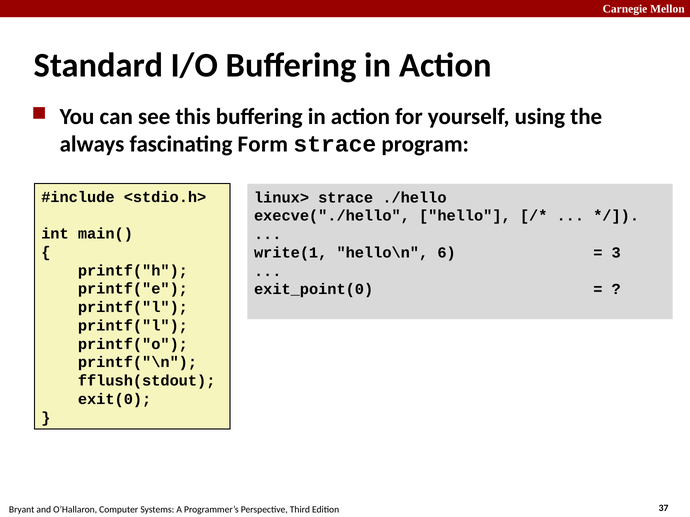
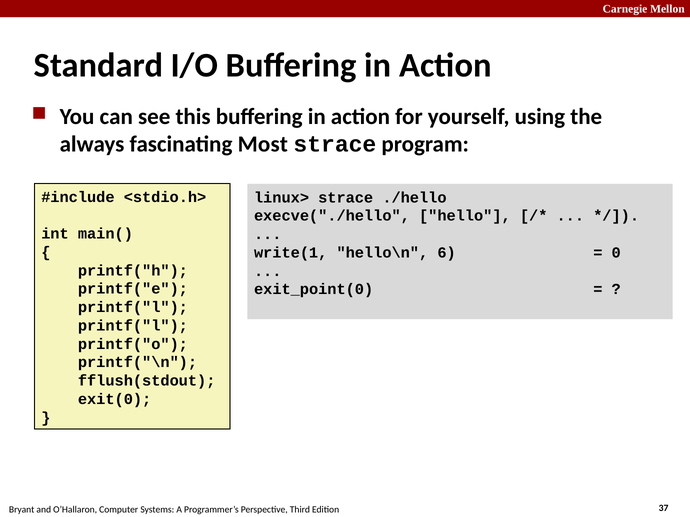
Form: Form -> Most (263, 144)
3: 3 -> 0 (616, 253)
